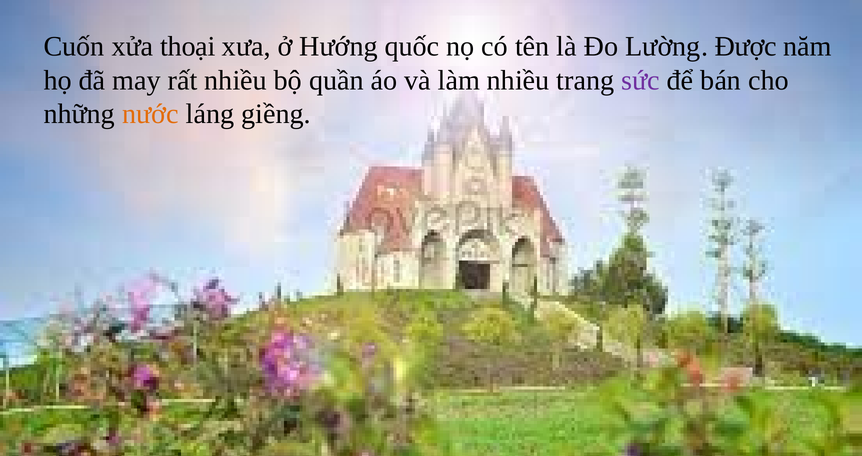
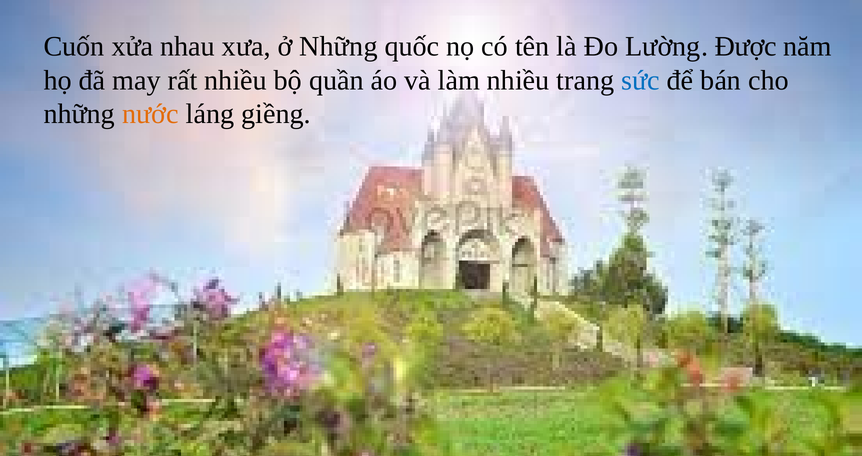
thoại: thoại -> nhau (188, 47)
ở Hướng: Hướng -> Những (338, 47)
sức colour: purple -> blue (641, 80)
